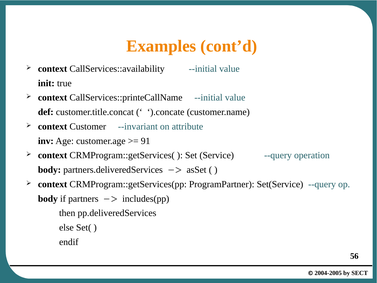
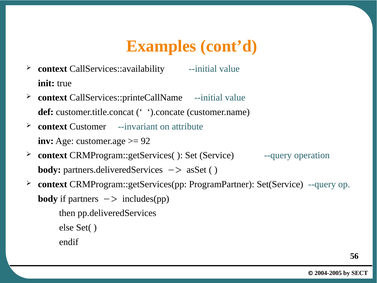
91: 91 -> 92 (146, 141)
